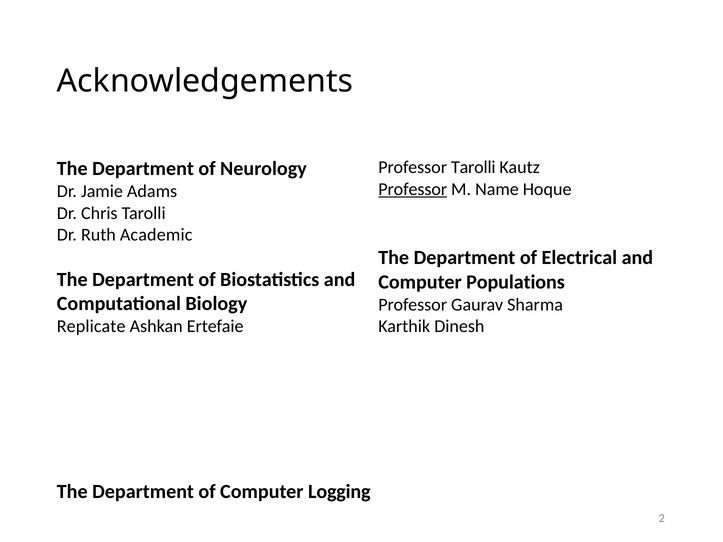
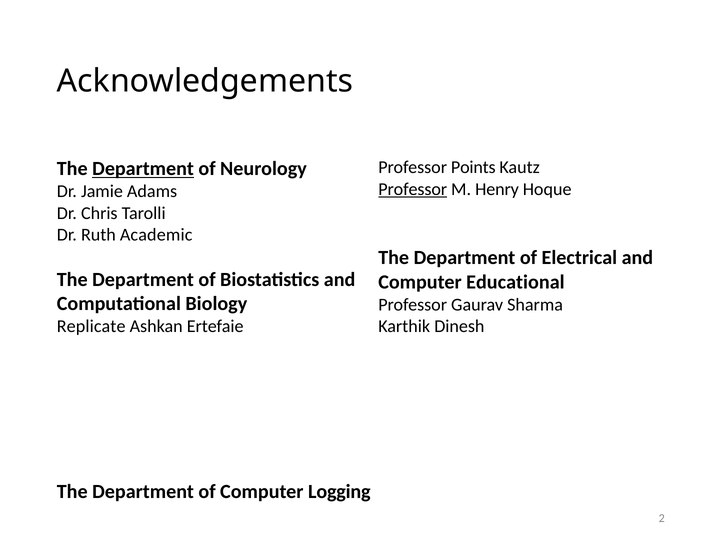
Professor Tarolli: Tarolli -> Points (473, 167)
Department underline: none -> present (143, 169)
Name: Name -> Henry (497, 189)
Populations: Populations -> Educational (515, 282)
